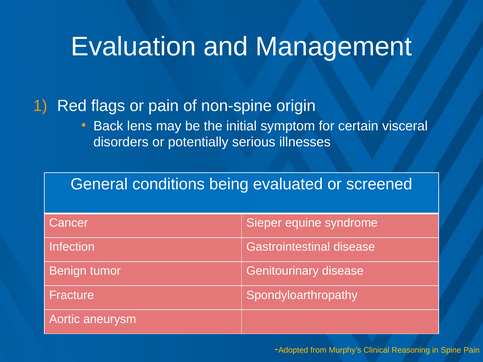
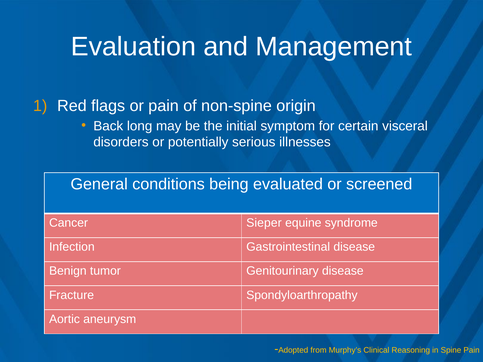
lens: lens -> long (140, 126)
